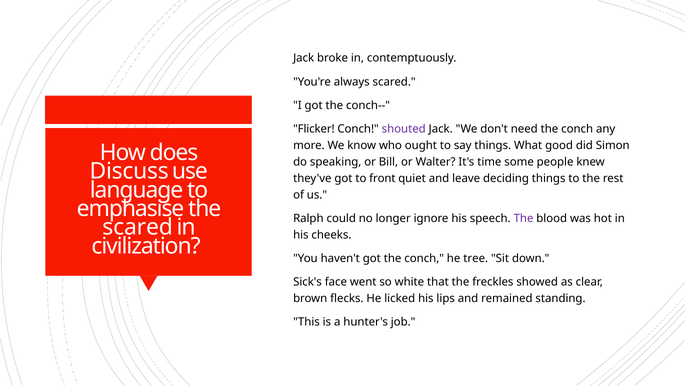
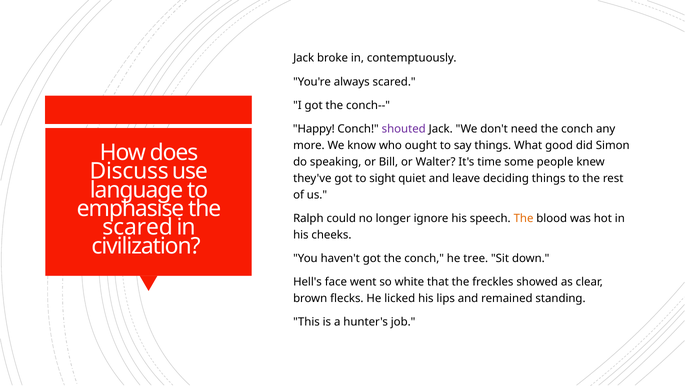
Flicker: Flicker -> Happy (314, 129)
front: front -> sight (382, 178)
The colour: purple -> orange (524, 218)
Sick's: Sick's -> Hell's (307, 282)
